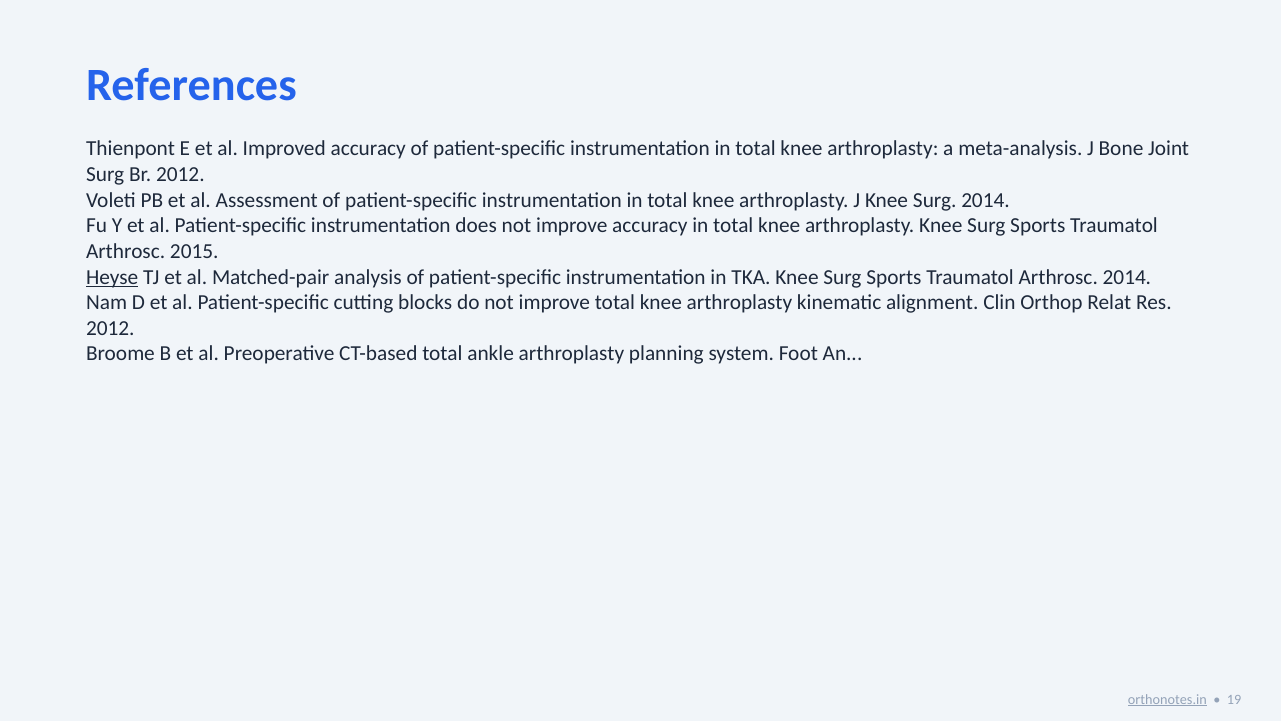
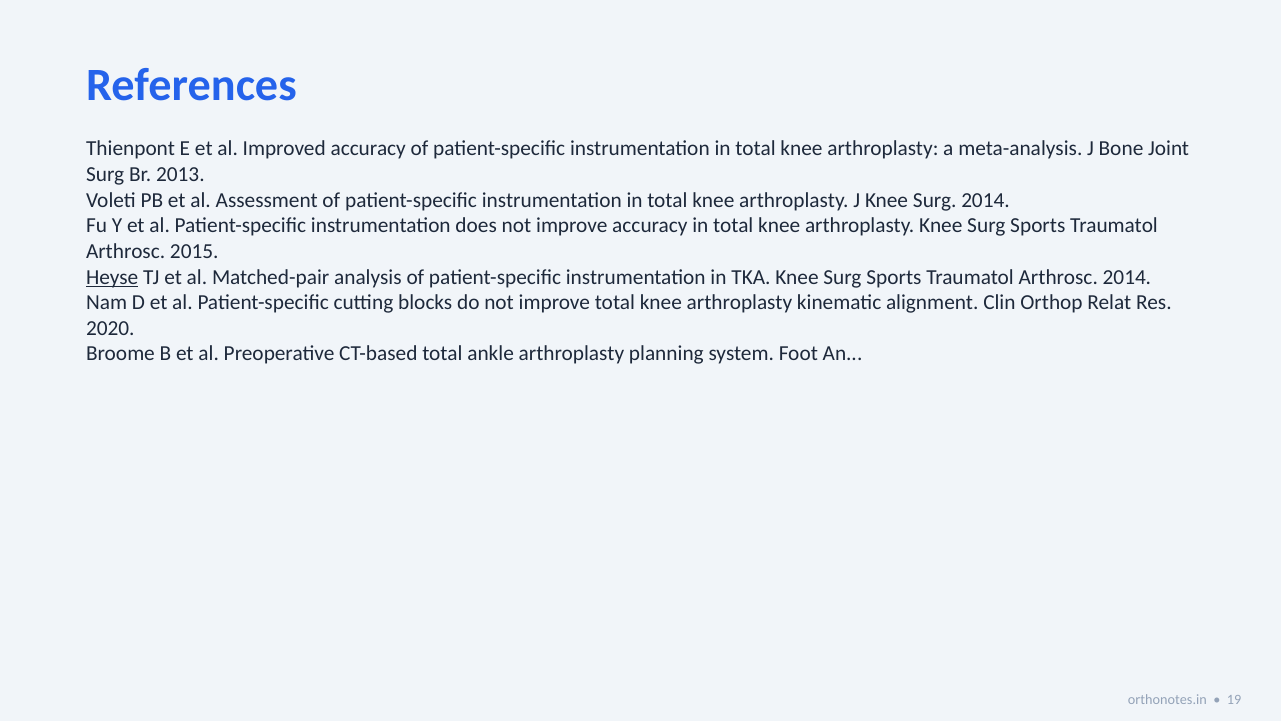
Br 2012: 2012 -> 2013 (180, 174)
2012: 2012 -> 2020 (110, 328)
orthonotes.in underline: present -> none (1167, 699)
